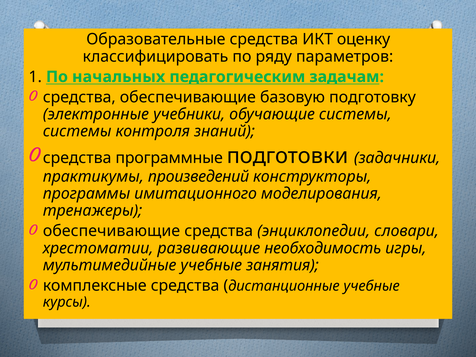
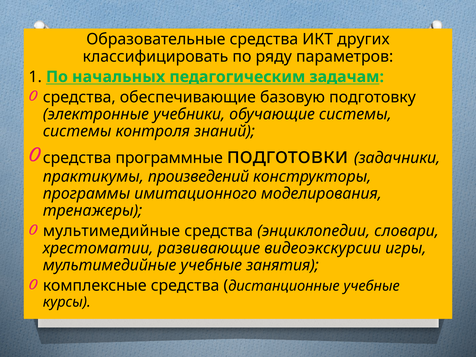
оценку: оценку -> других (363, 39)
обеспечивающие: обеспечивающие -> мультимедийные (111, 231)
необходимость: необходимость -> видеоэкскурсии (323, 248)
